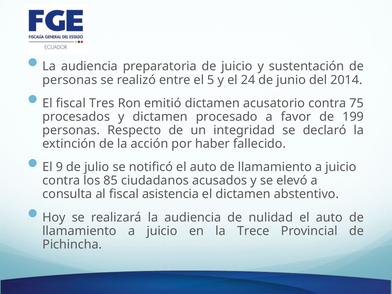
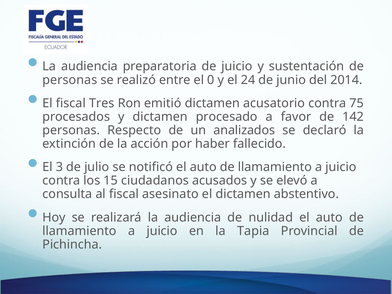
5: 5 -> 0 (211, 80)
199: 199 -> 142 (353, 117)
integridad: integridad -> analizados (244, 130)
9: 9 -> 3 (59, 167)
85: 85 -> 15 (111, 181)
asistencia: asistencia -> asesinato (170, 194)
Trece: Trece -> Tapia (253, 231)
